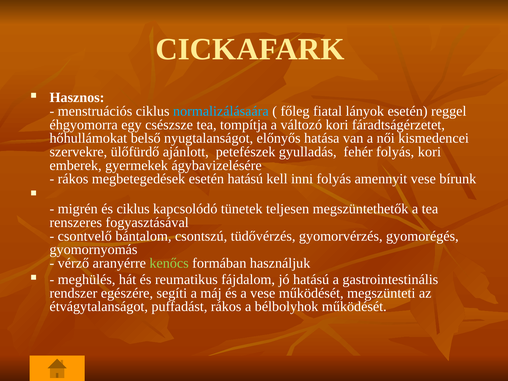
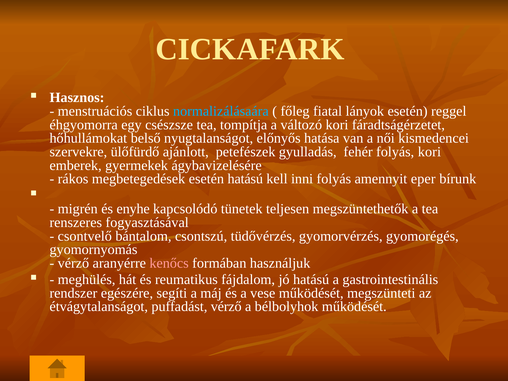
amennyit vese: vese -> eper (423, 179)
és ciklus: ciklus -> enyhe (133, 209)
kenőcs colour: light green -> pink (169, 263)
puffadást rákos: rákos -> vérző (226, 307)
